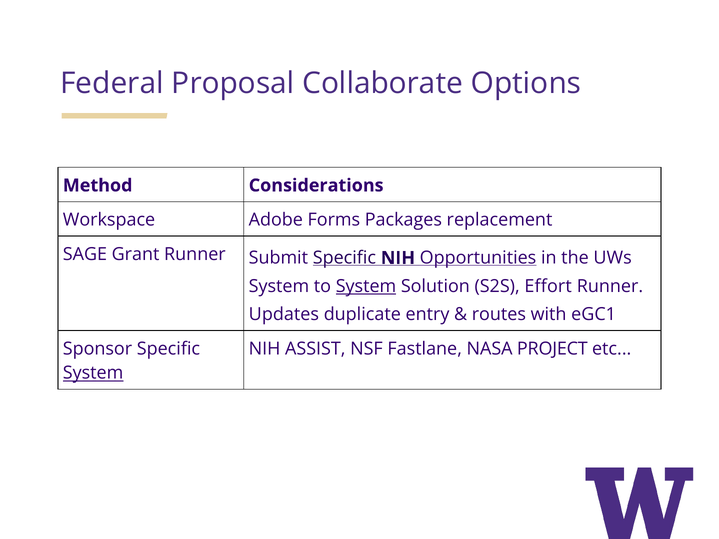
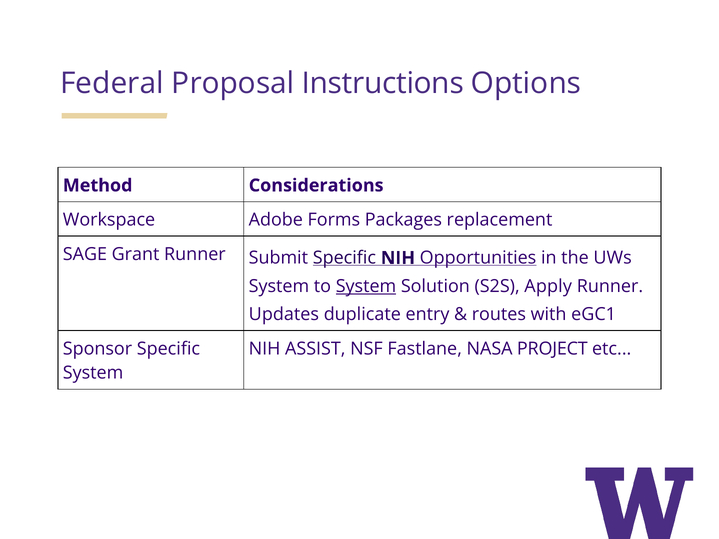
Collaborate: Collaborate -> Instructions (383, 84)
Effort: Effort -> Apply (548, 286)
System underline: present -> none (93, 373)
